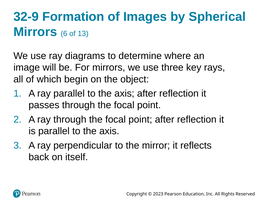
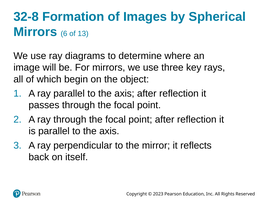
32-9: 32-9 -> 32-8 (26, 17)
